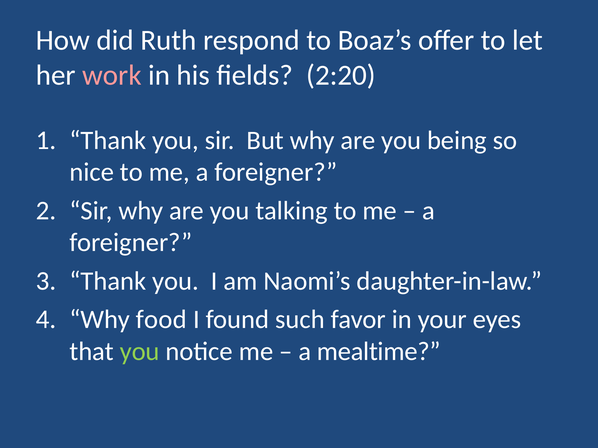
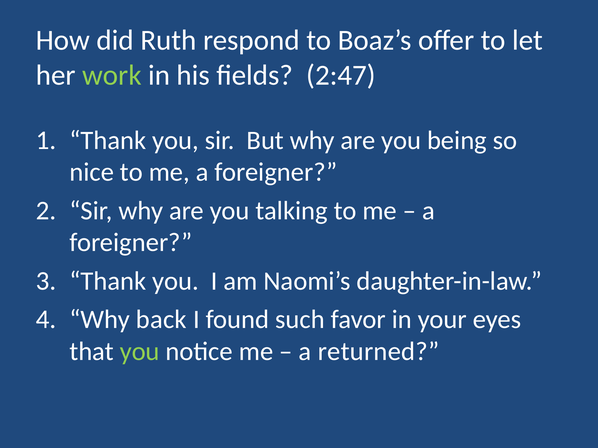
work colour: pink -> light green (112, 75)
2:20: 2:20 -> 2:47 (341, 75)
food: food -> back (161, 320)
mealtime: mealtime -> returned (378, 352)
